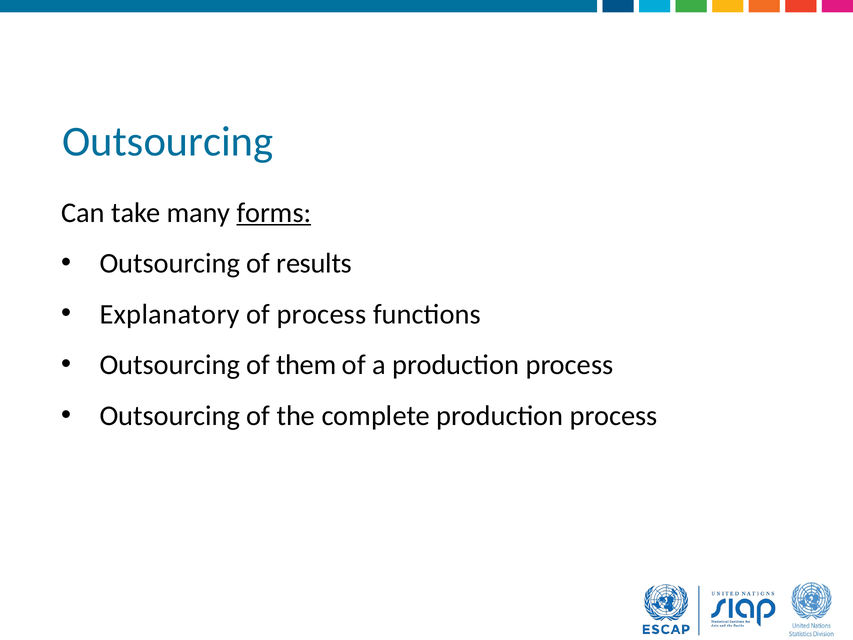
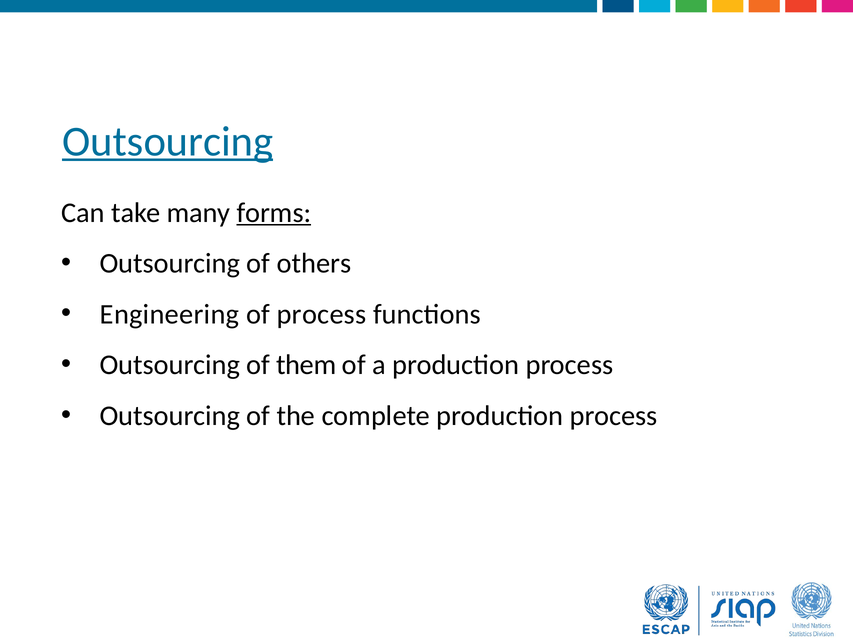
Outsourcing underline: none -> present (168, 142)
results: results -> others (314, 263)
Explanatory: Explanatory -> Engineering (170, 314)
